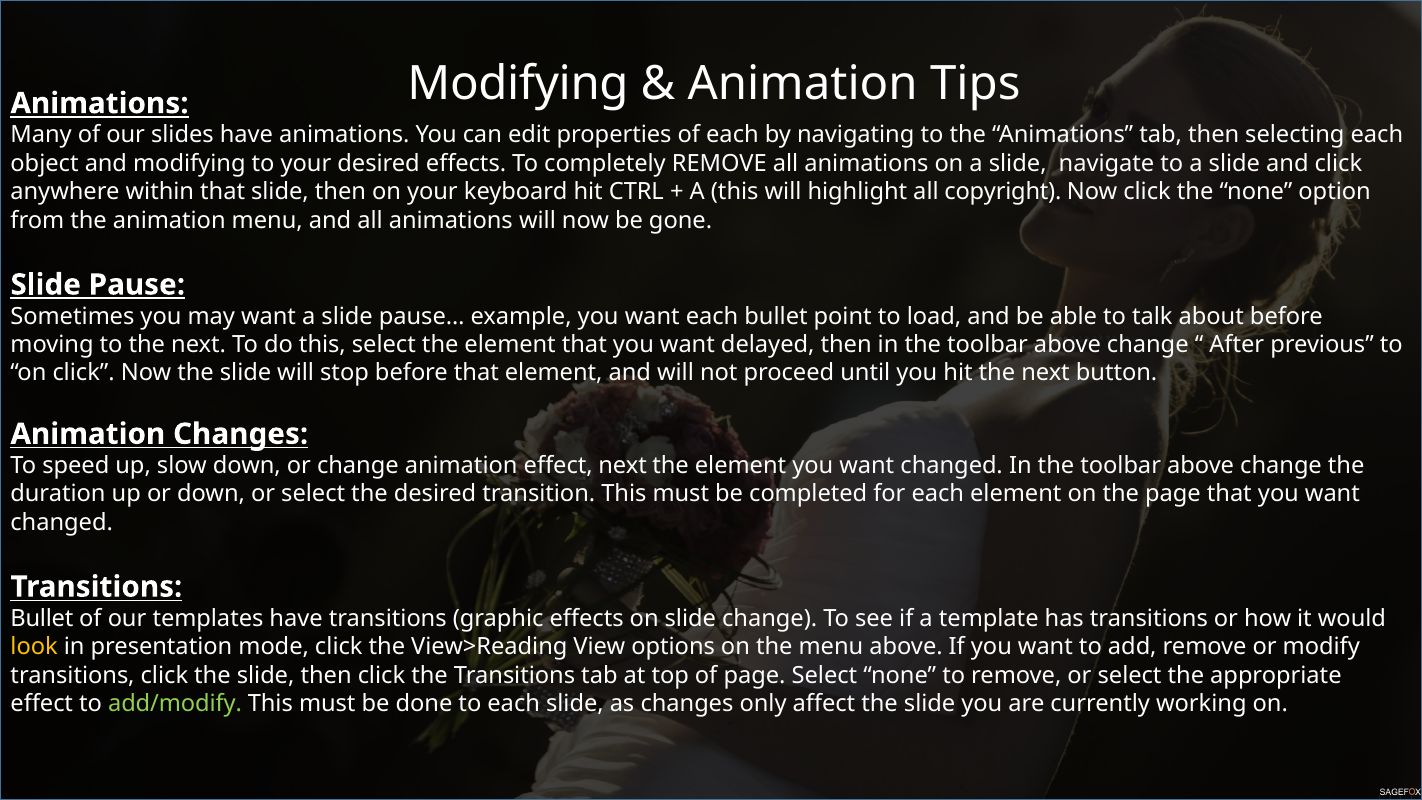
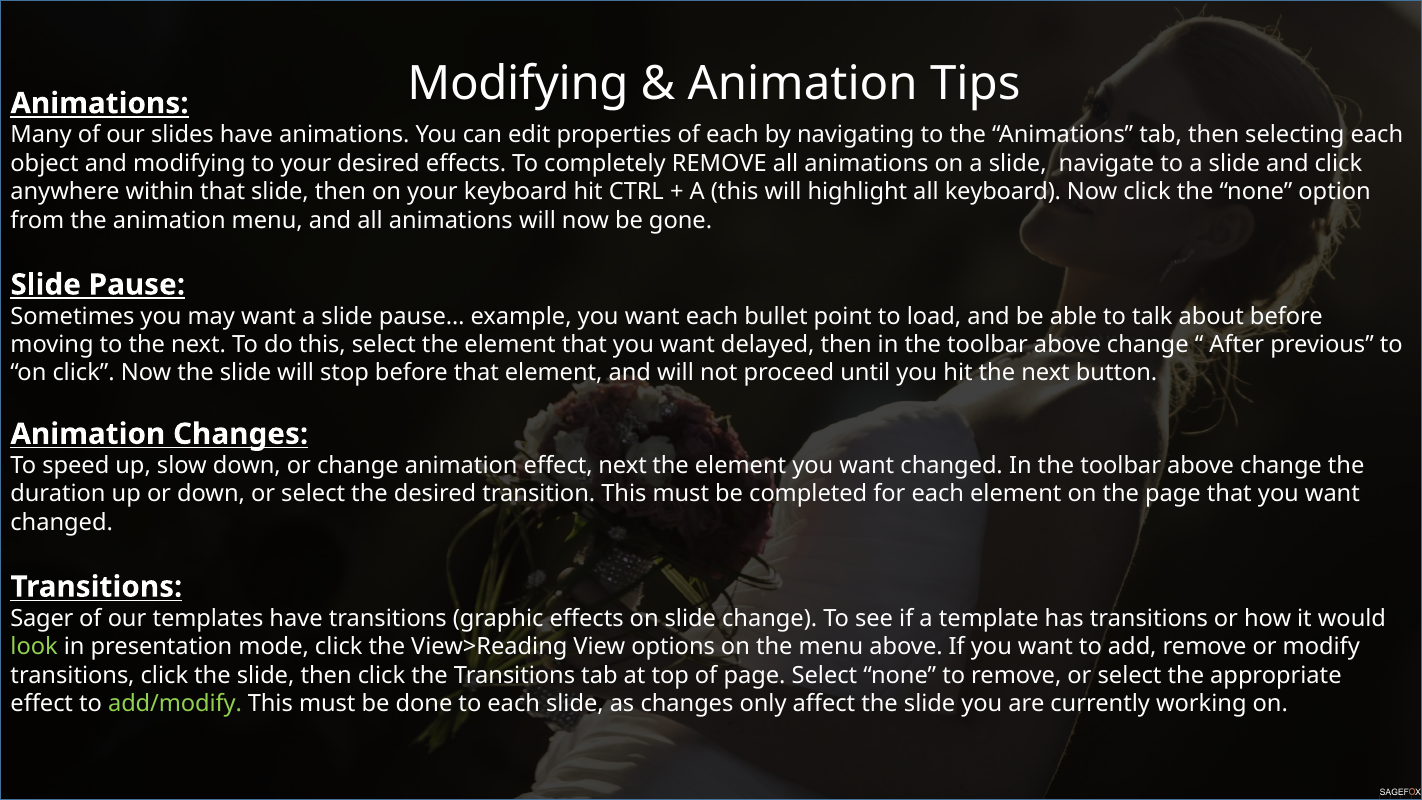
all copyright: copyright -> keyboard (1003, 192)
Bullet: Bullet -> Sager (42, 618)
look colour: yellow -> light green (34, 647)
